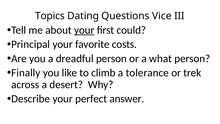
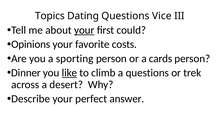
Principal: Principal -> Opinions (31, 44)
dreadful: dreadful -> sporting (75, 58)
what: what -> cards (161, 58)
Finally: Finally -> Dinner (26, 73)
like underline: none -> present (69, 73)
a tolerance: tolerance -> questions (147, 73)
